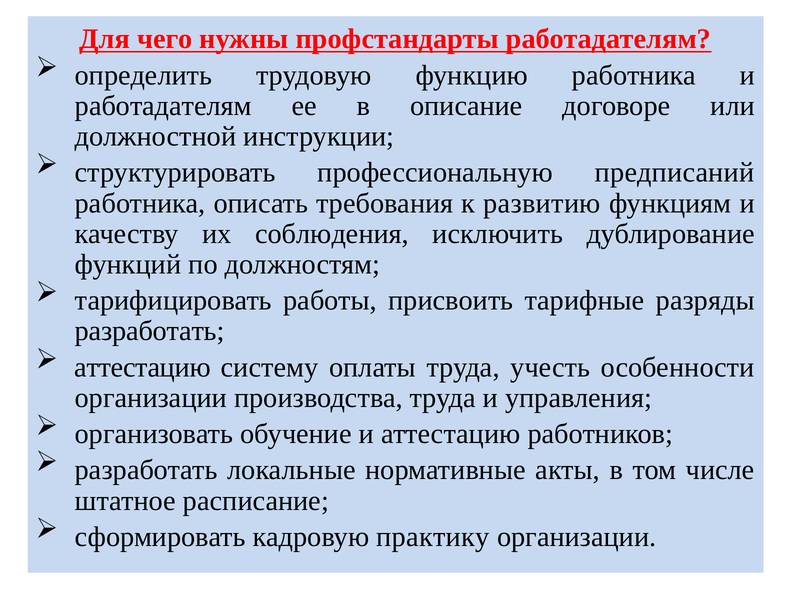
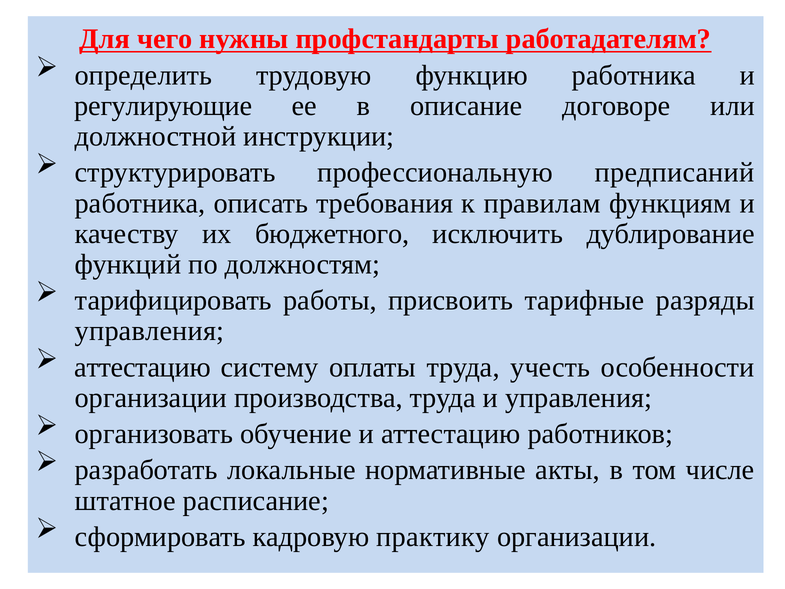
работадателям: работадателям -> регулирующие (163, 106)
развитию: развитию -> правилам (542, 203)
соблюдения: соблюдения -> бюджетного (332, 234)
разработать: разработать -> управления (149, 331)
